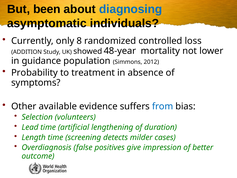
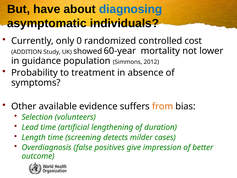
been: been -> have (47, 9)
8: 8 -> 0 (79, 41)
loss: loss -> cost (193, 41)
48-year: 48-year -> 60-year (120, 51)
from colour: blue -> orange (163, 106)
